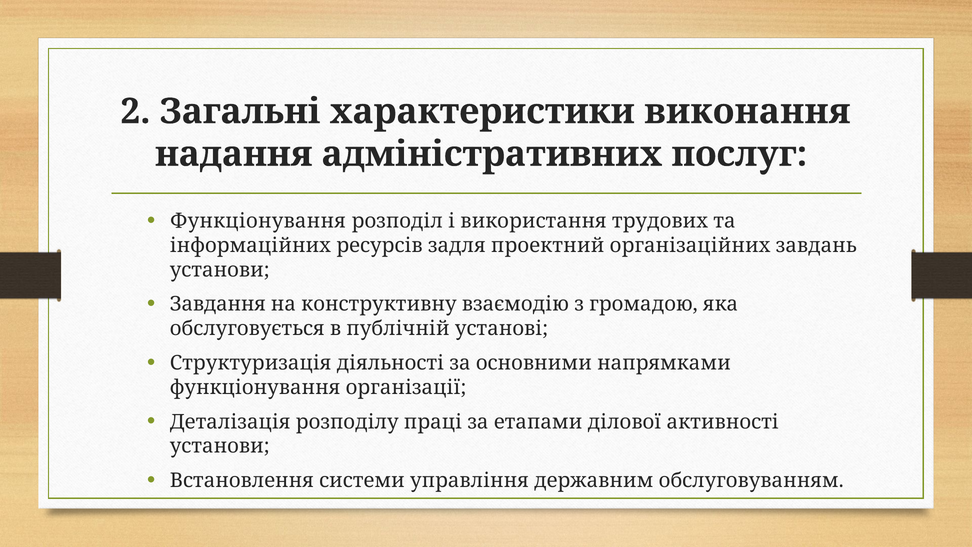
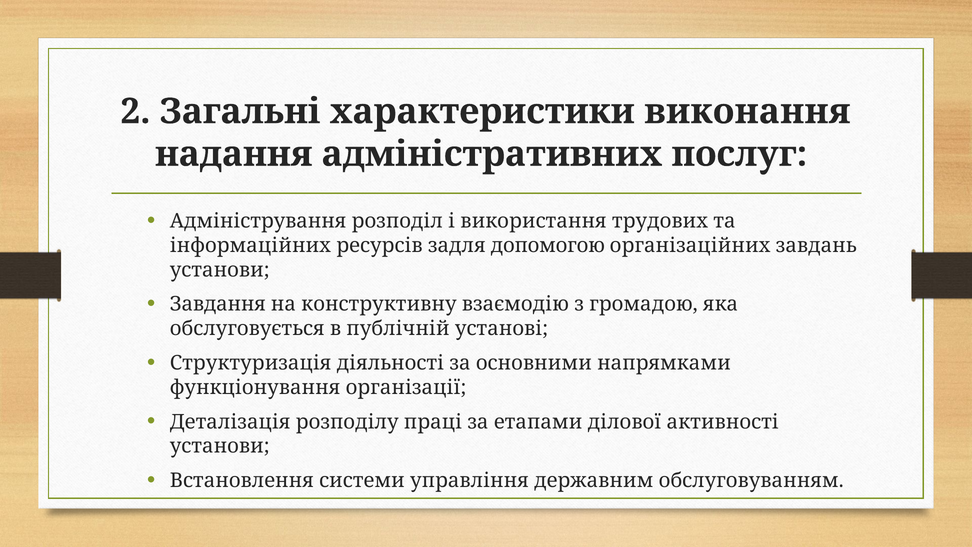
Функціонування: Функціонування -> Адміністрування (258, 221)
проектний: проектний -> допомогою (548, 245)
